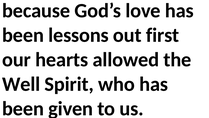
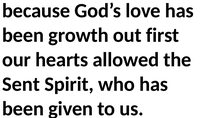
lessons: lessons -> growth (78, 35)
Well: Well -> Sent (21, 84)
